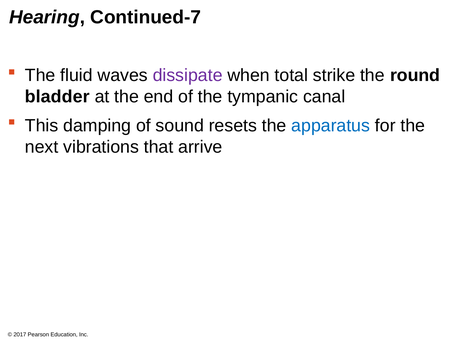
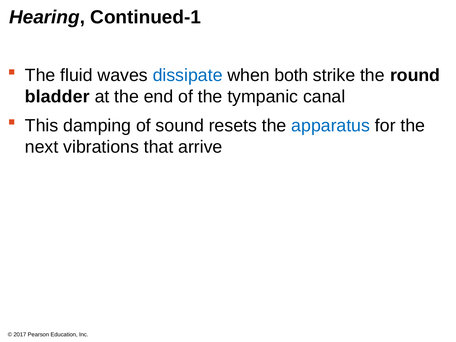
Continued-7: Continued-7 -> Continued-1 (146, 17)
dissipate colour: purple -> blue (188, 75)
total: total -> both (291, 75)
